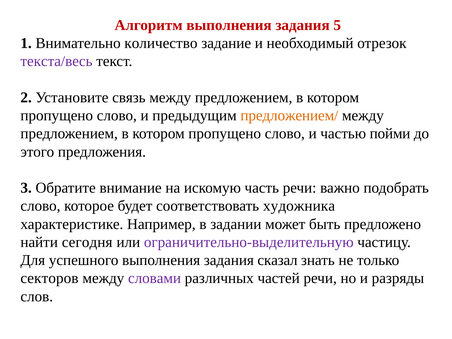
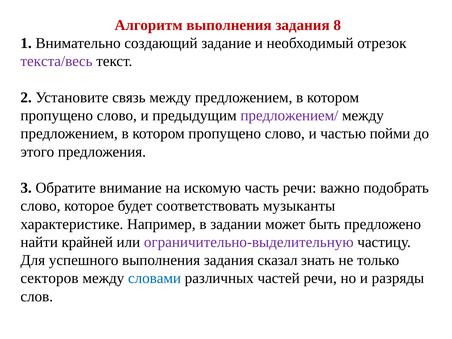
5: 5 -> 8 (337, 25)
количество: количество -> создающий (161, 43)
предложением/ colour: orange -> purple (289, 116)
художника: художника -> музыканты (299, 206)
сегодня: сегодня -> крайней (87, 242)
словами colour: purple -> blue (155, 278)
